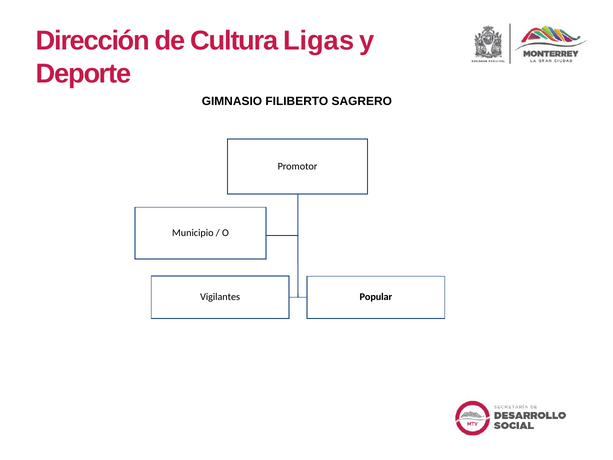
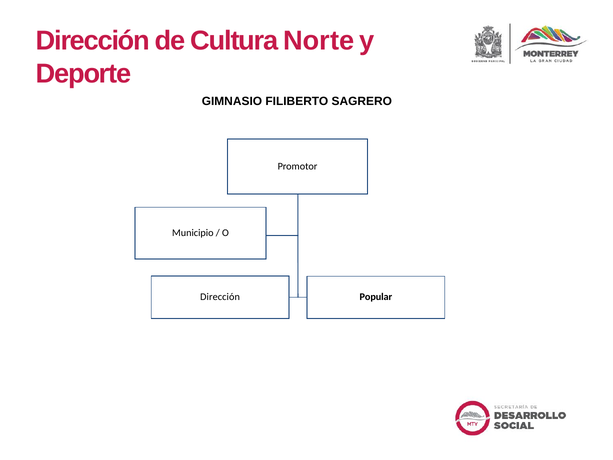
Ligas: Ligas -> Norte (319, 41)
Vigilantes: Vigilantes -> Dirección (220, 297)
